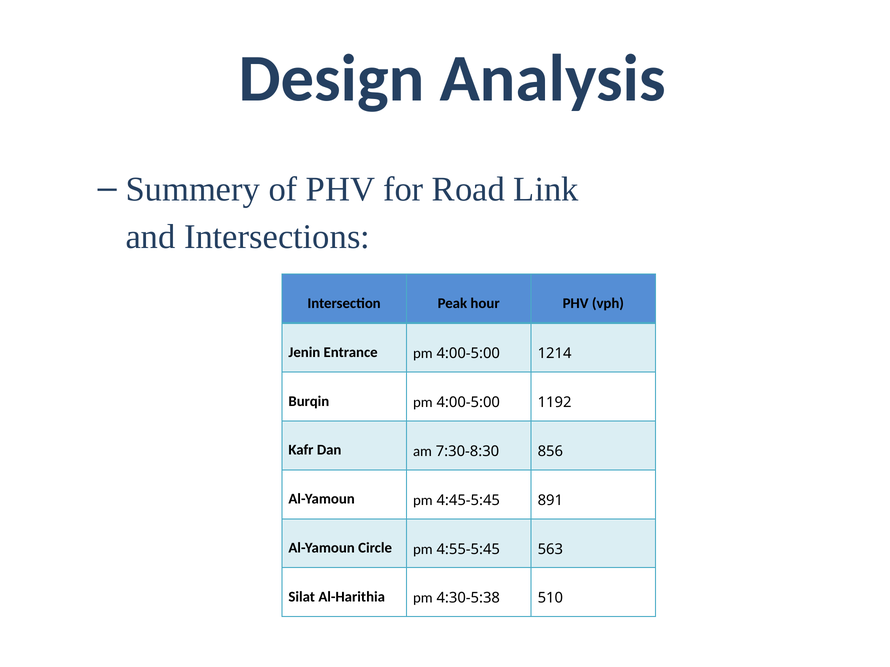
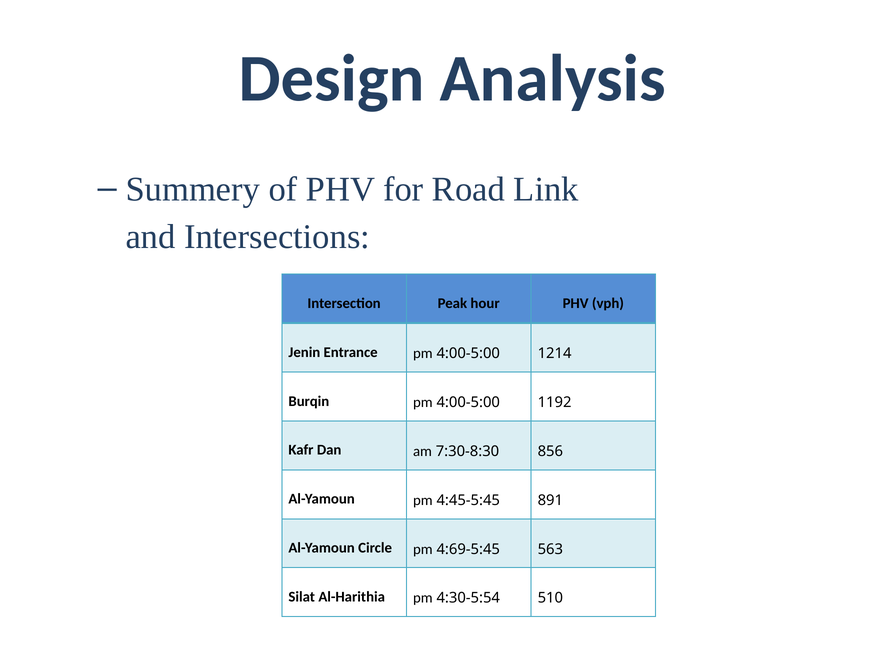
4:55-5:45: 4:55-5:45 -> 4:69-5:45 (468, 550)
4:30-5:38: 4:30-5:38 -> 4:30-5:54 (468, 599)
